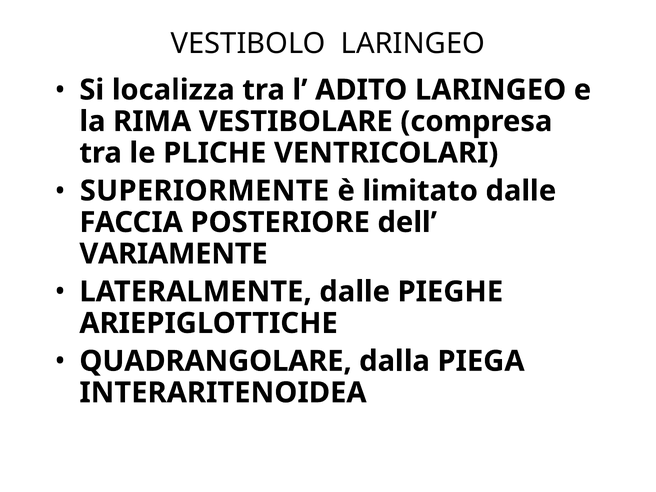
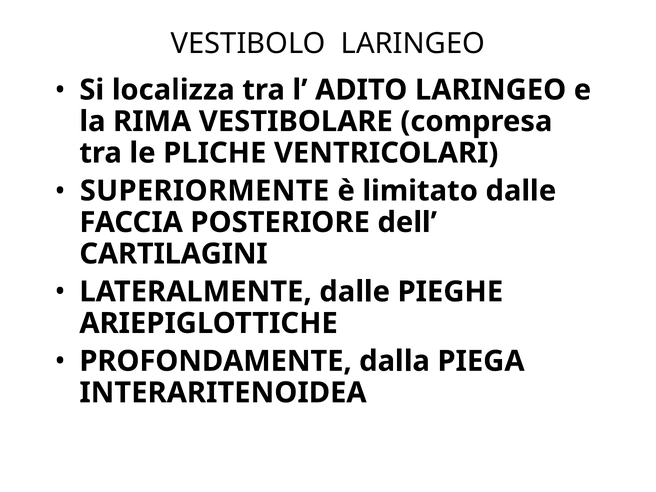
VARIAMENTE: VARIAMENTE -> CARTILAGINI (174, 254)
QUADRANGOLARE: QUADRANGOLARE -> PROFONDAMENTE (216, 361)
